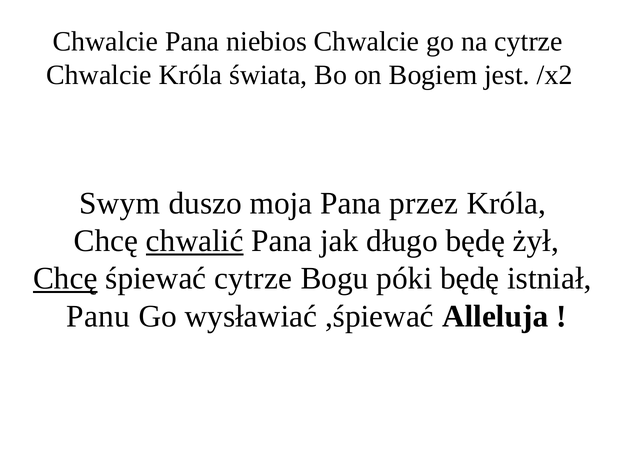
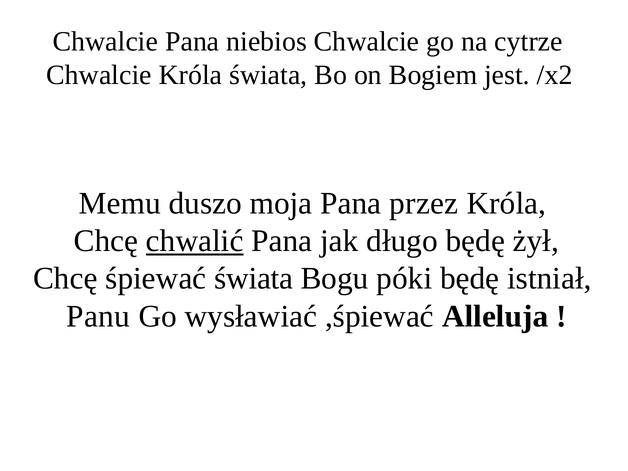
Swym: Swym -> Memu (120, 203)
Chcę underline: present -> none (65, 279)
śpiewać cytrze: cytrze -> świata (254, 279)
